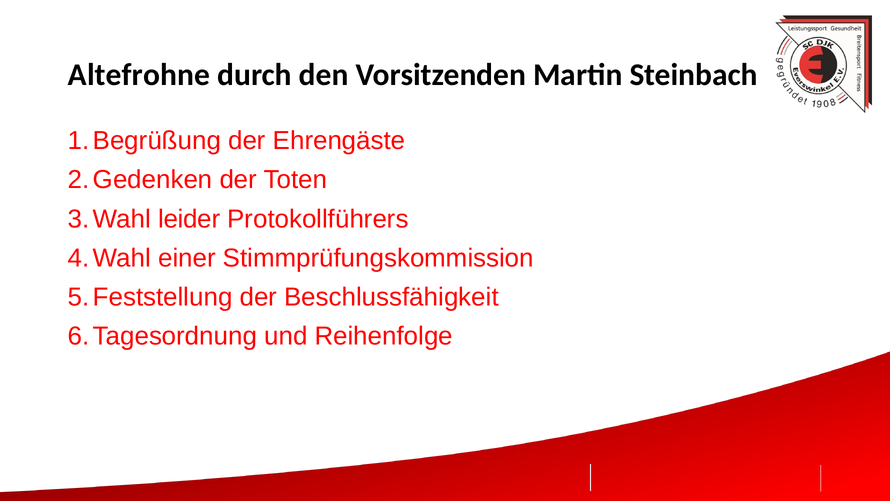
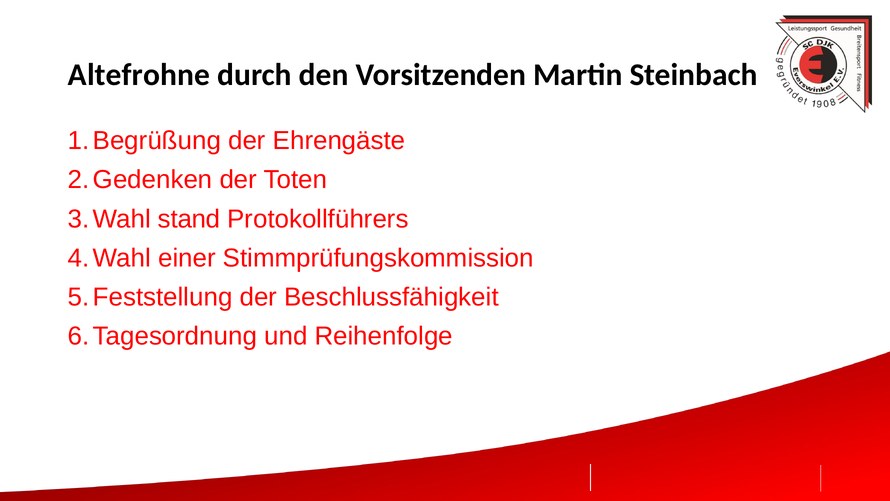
leider: leider -> stand (189, 219)
